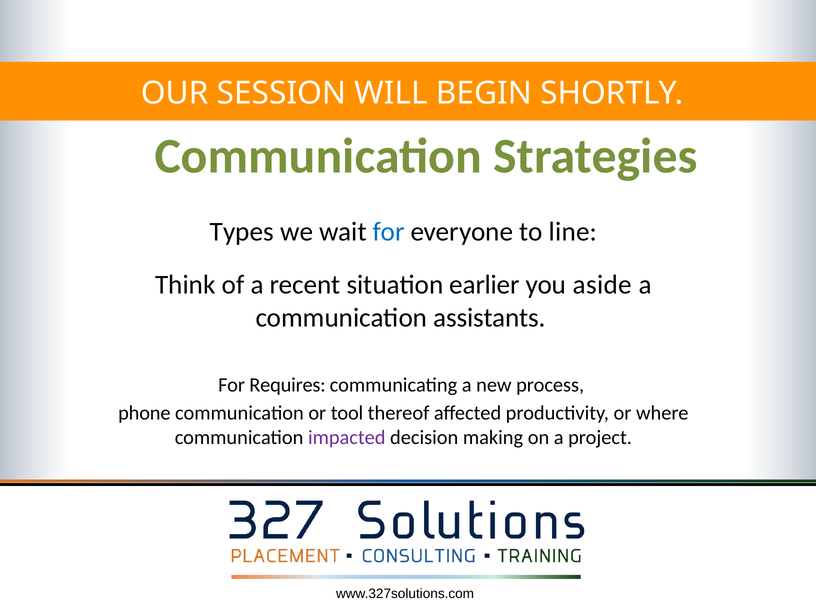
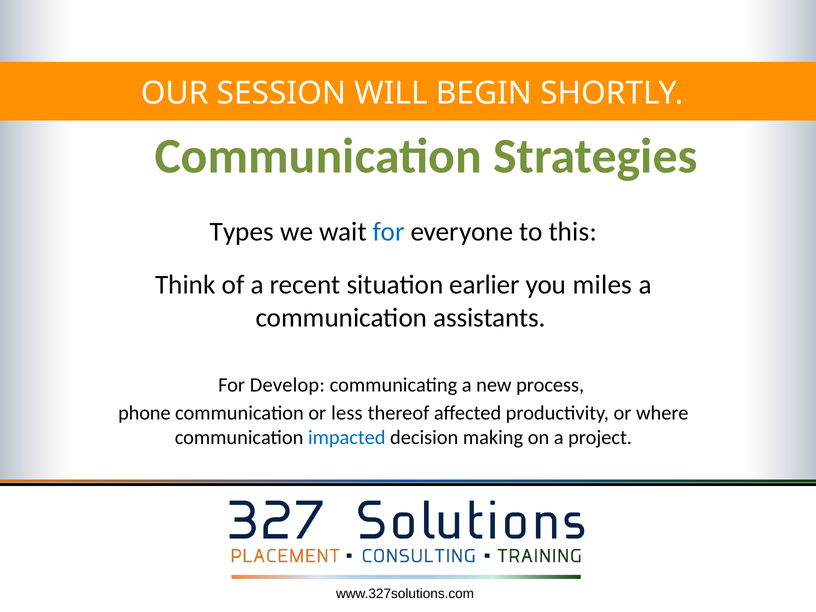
line: line -> this (573, 232)
aside: aside -> miles (602, 285)
Requires: Requires -> Develop (287, 385)
tool: tool -> less (347, 413)
impacted colour: purple -> blue (347, 438)
